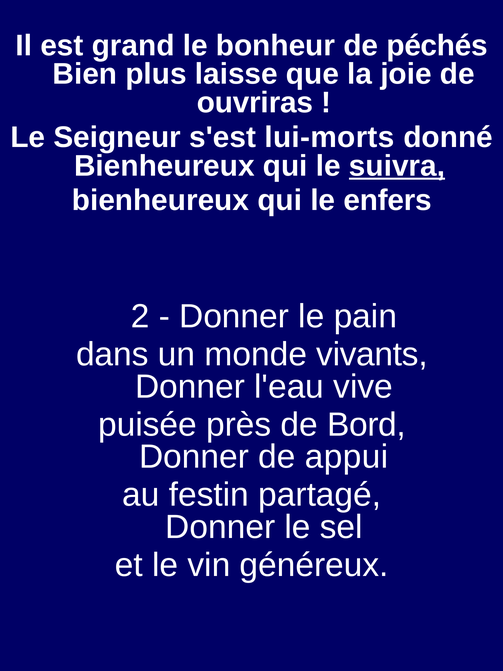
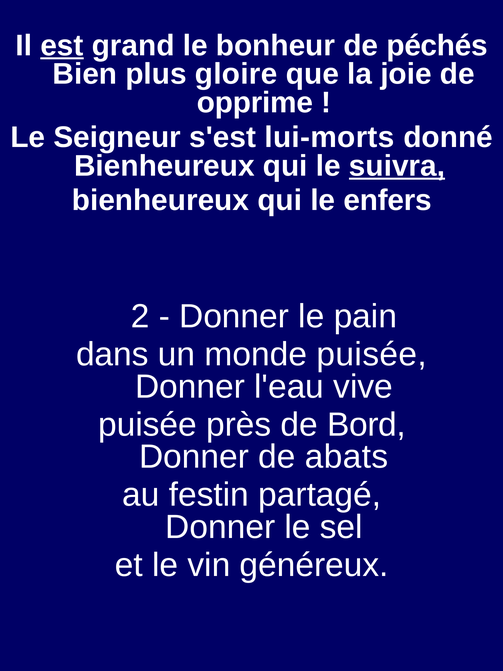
est underline: none -> present (62, 45)
laisse: laisse -> gloire (236, 74)
ouvriras: ouvriras -> opprime (255, 103)
monde vivants: vivants -> puisée (372, 354)
appui: appui -> abats (347, 457)
